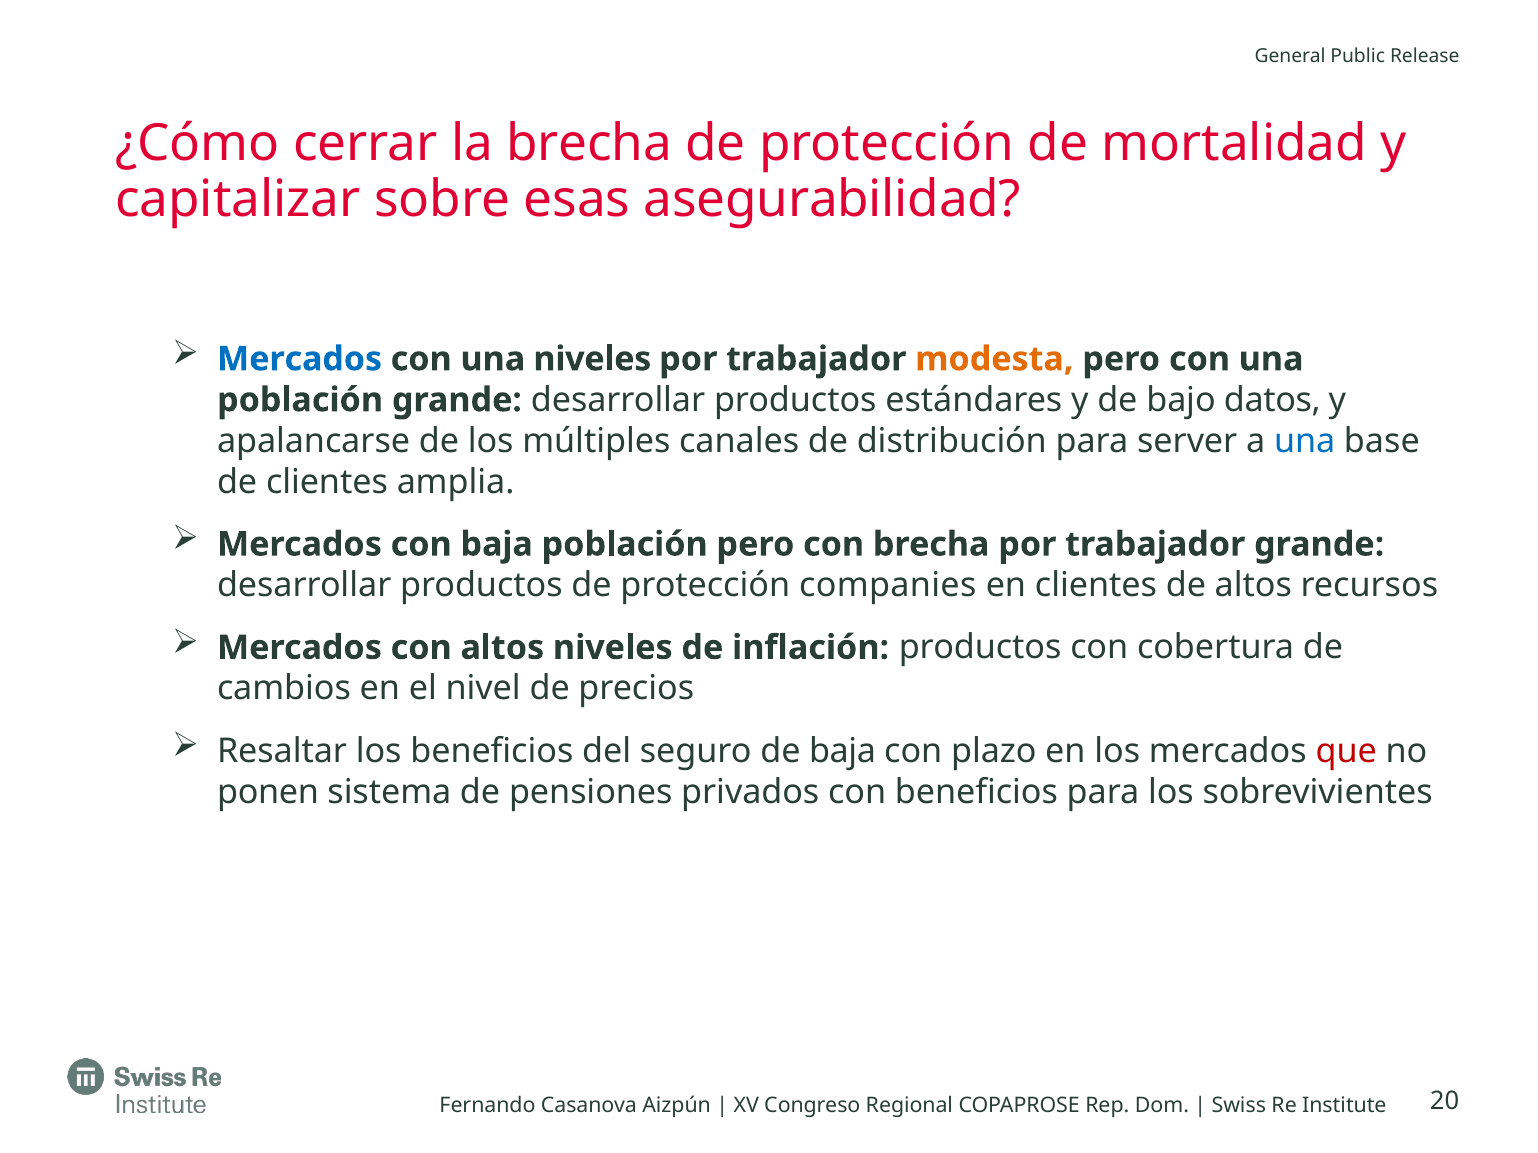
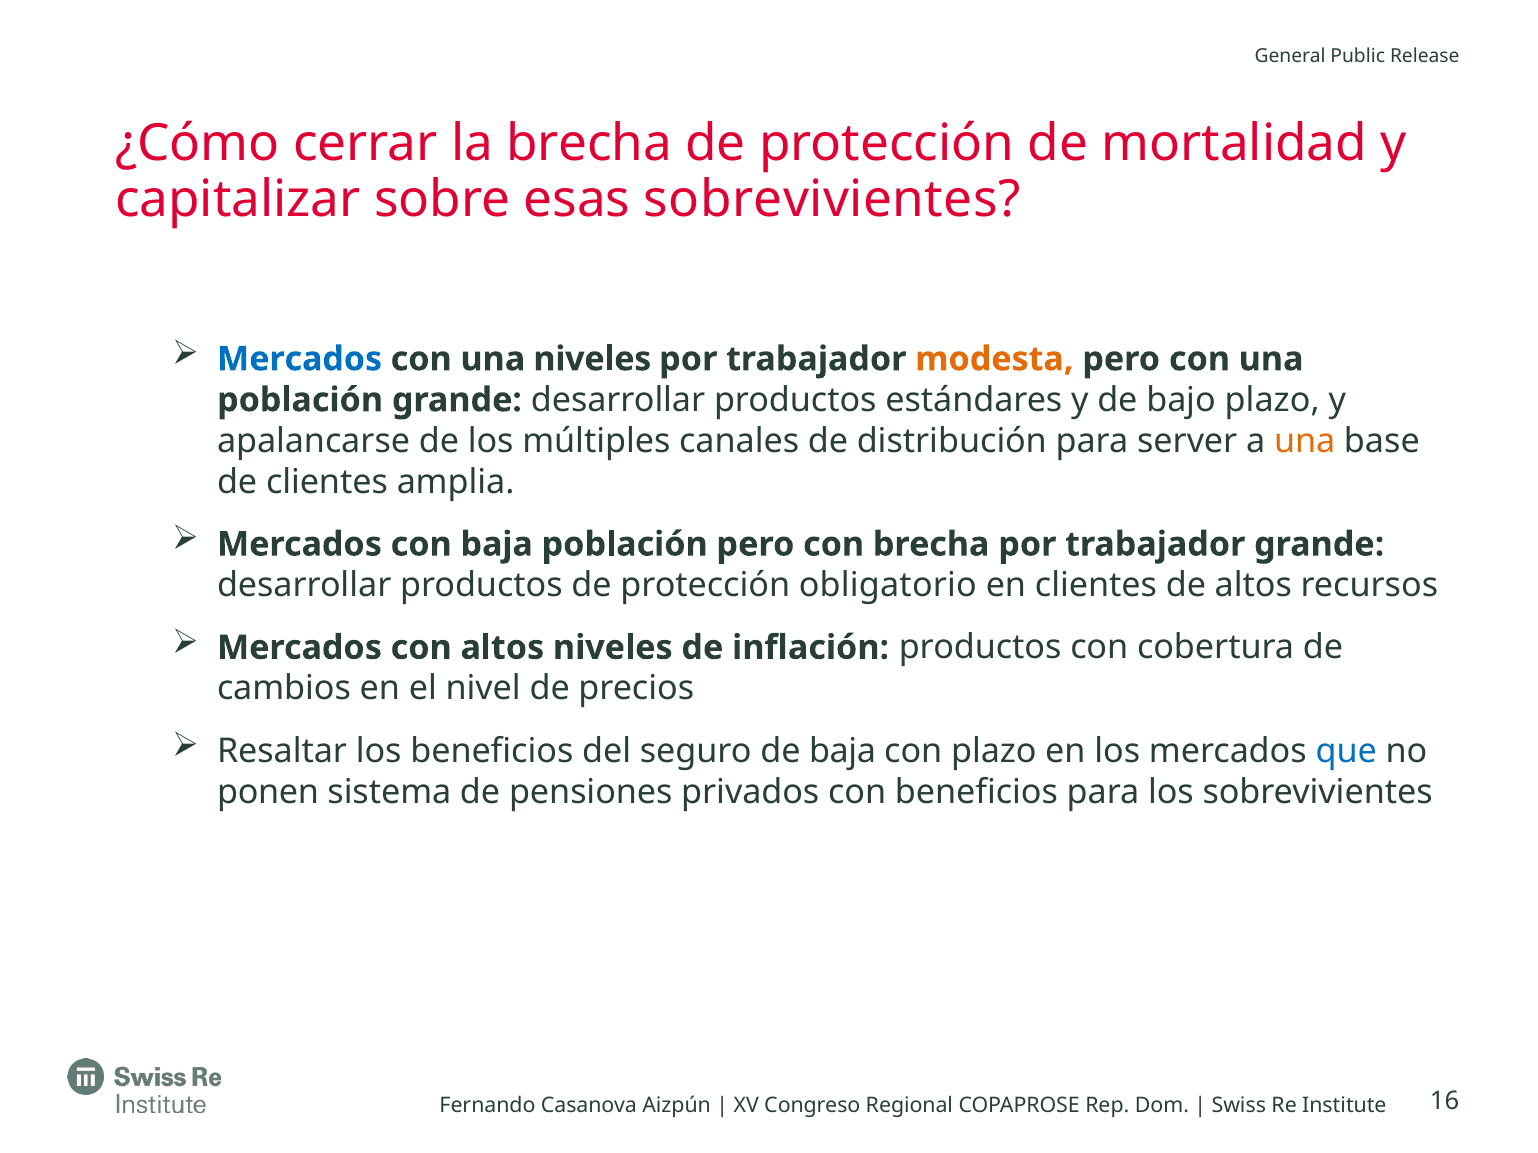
esas asegurabilidad: asegurabilidad -> sobrevivientes (832, 199)
bajo datos: datos -> plazo (1272, 400)
una colour: blue -> orange (1305, 441)
companies: companies -> obligatorio (888, 586)
que colour: red -> blue (1346, 751)
20: 20 -> 16 (1445, 1102)
